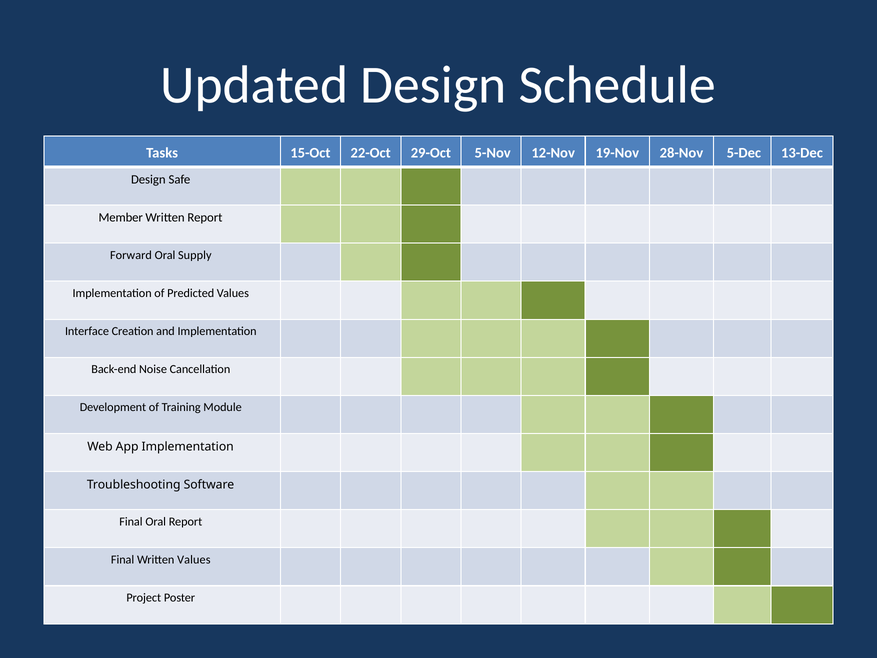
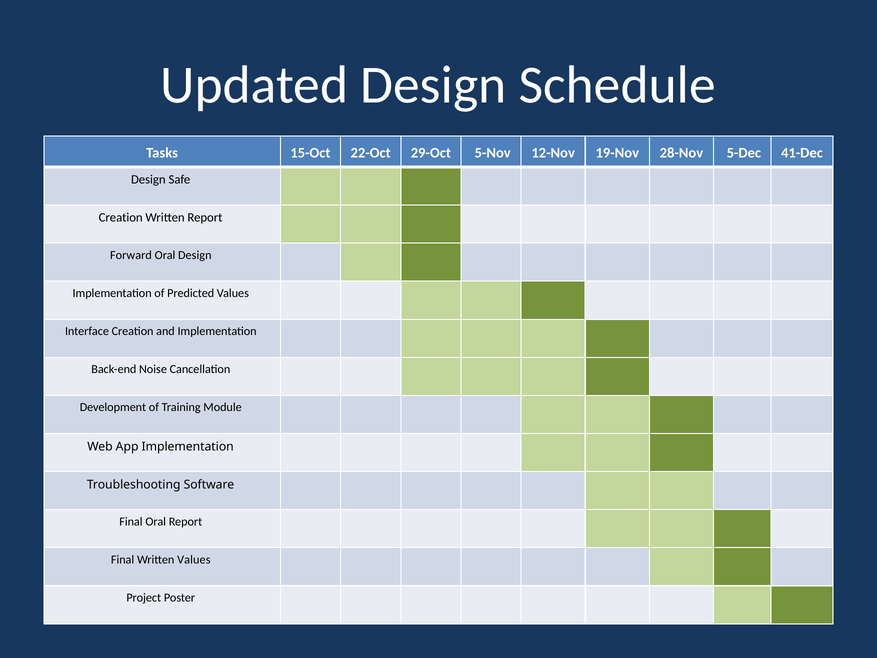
13-Dec: 13-Dec -> 41-Dec (802, 153)
Member: Member -> Creation (121, 217)
Oral Supply: Supply -> Design (195, 255)
